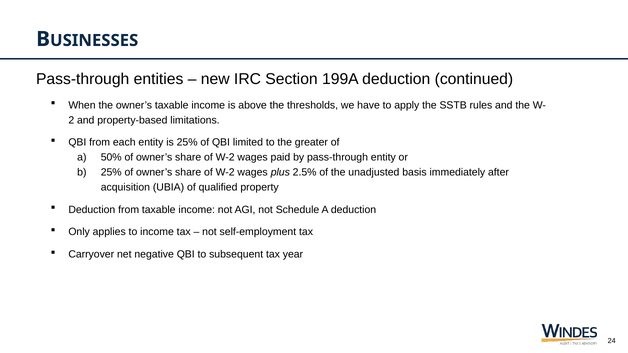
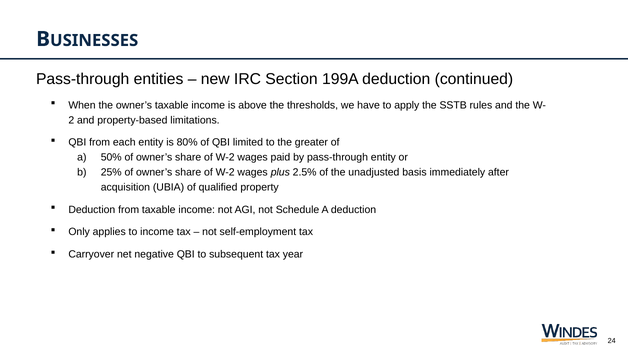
is 25%: 25% -> 80% (187, 143)
